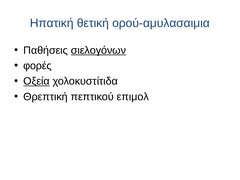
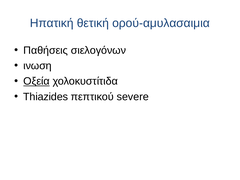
σιελογόνων underline: present -> none (98, 50)
φορές: φορές -> ινωση (38, 66)
Θρεπτική: Θρεπτική -> Thiazides (46, 97)
επιμολ: επιμολ -> severe (133, 97)
